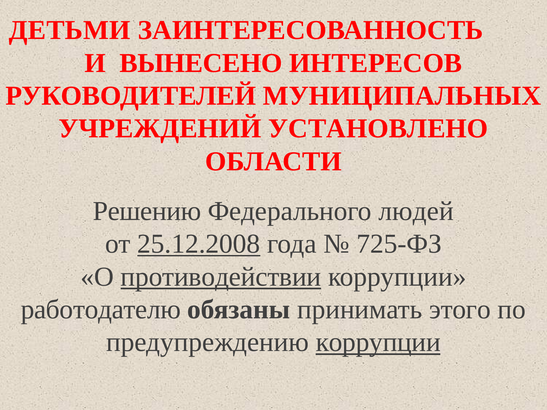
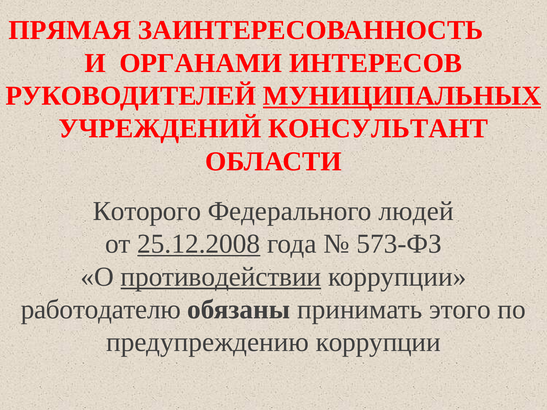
ДЕТЬМИ: ДЕТЬМИ -> ПРЯМАЯ (70, 30)
ВЫНЕСЕНО: ВЫНЕСЕНО -> ОРГАНАМИ (201, 63)
МУНИЦИПАЛЬНЫХ underline: none -> present (402, 96)
УСТАНОВЛЕНО: УСТАНОВЛЕНО -> КОНСУЛЬТАНТ (378, 129)
Решению: Решению -> Которого (147, 211)
725-ФЗ: 725-ФЗ -> 573-ФЗ (399, 244)
коррупции underline: present -> none (378, 343)
